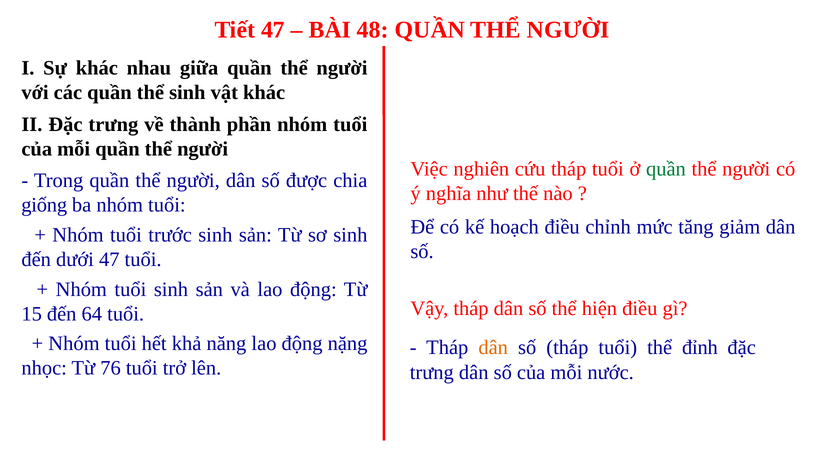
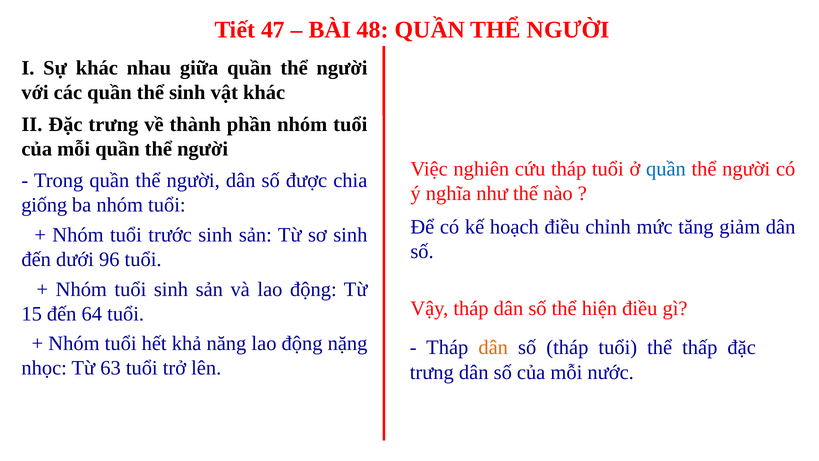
quần colour: green -> blue (666, 169)
dưới 47: 47 -> 96 (109, 259)
đỉnh: đỉnh -> thấp (700, 347)
76: 76 -> 63 (111, 368)
